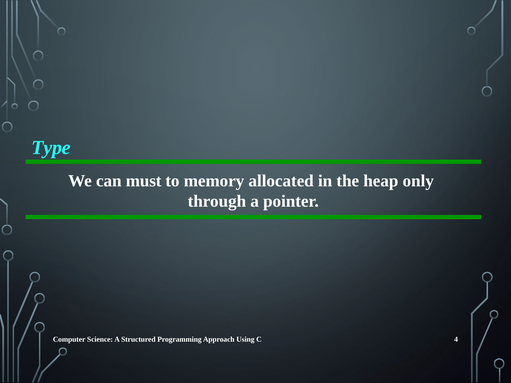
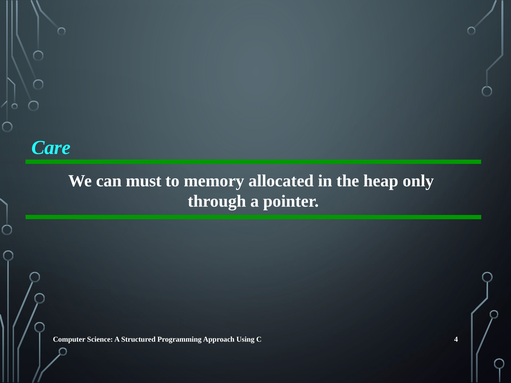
Type: Type -> Care (51, 148)
